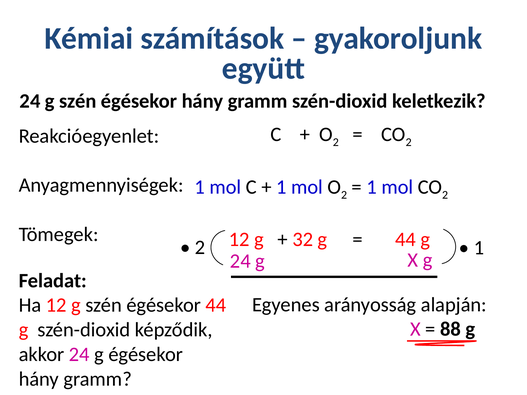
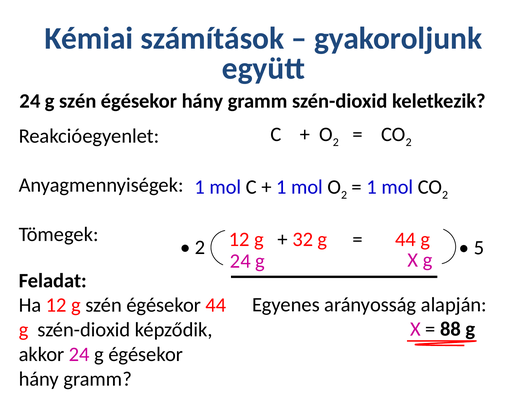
1: 1 -> 5 (479, 248)
